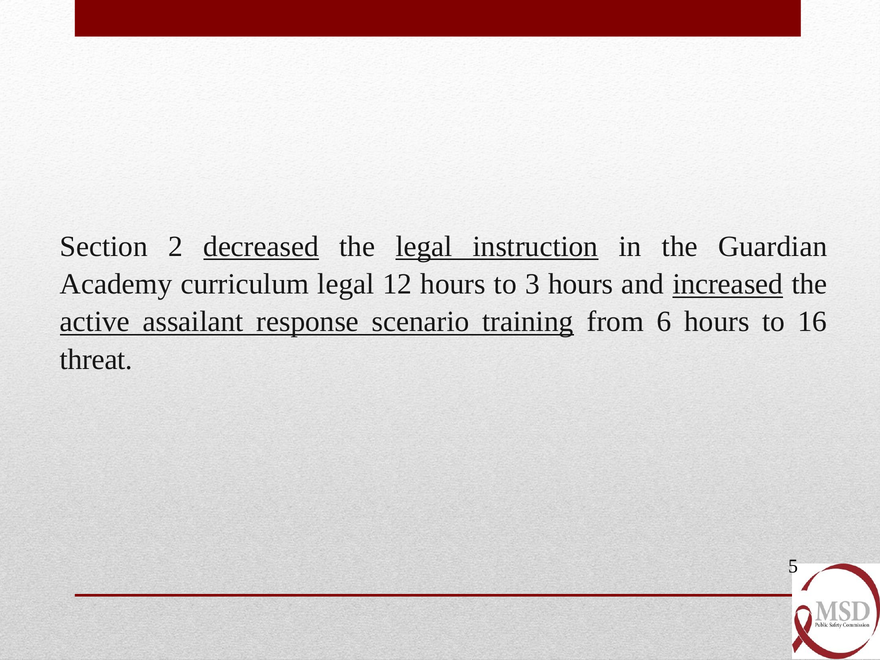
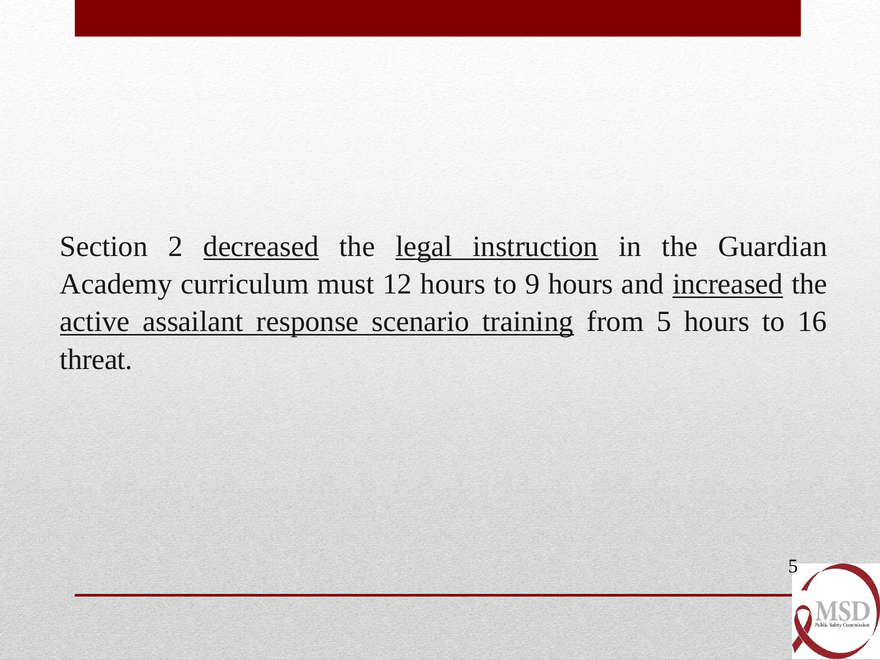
curriculum legal: legal -> must (346, 284)
3: 3 -> 9 (532, 284)
from 6: 6 -> 5 (664, 322)
